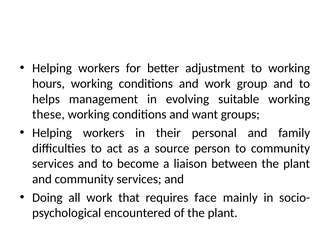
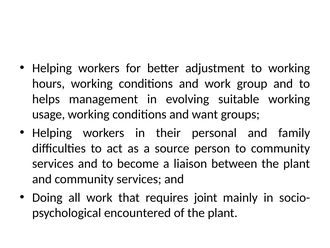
these: these -> usage (49, 114)
face: face -> joint (206, 197)
